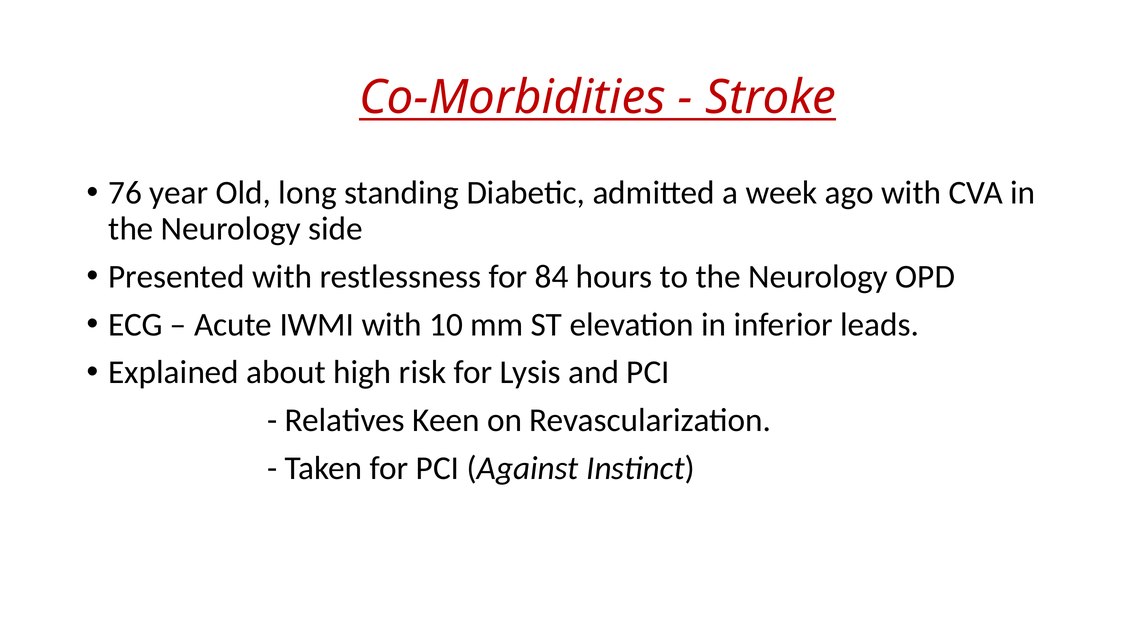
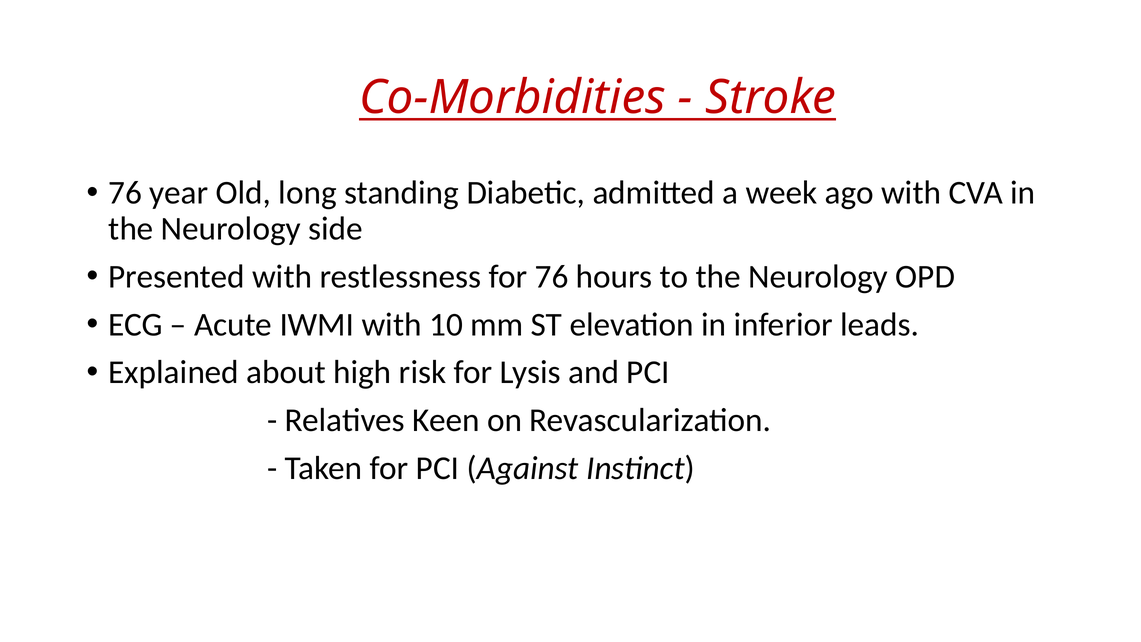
for 84: 84 -> 76 (552, 277)
